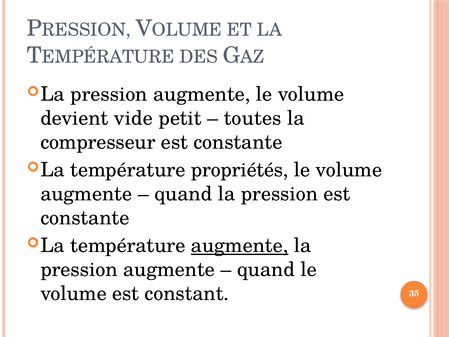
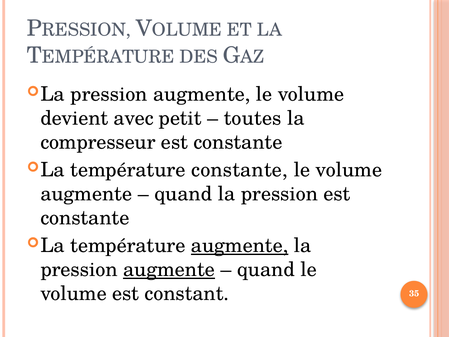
vide: vide -> avec (134, 118)
température propriétés: propriétés -> constante (239, 170)
augmente underline: none -> present (169, 269)
